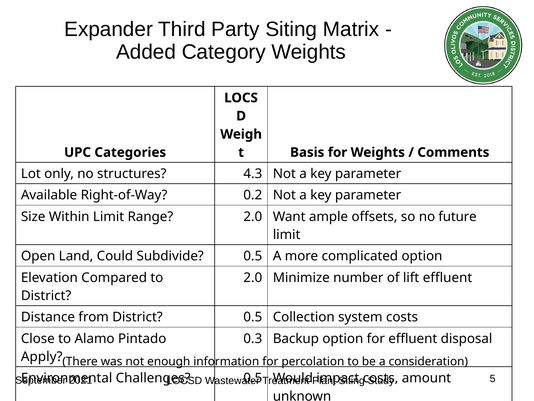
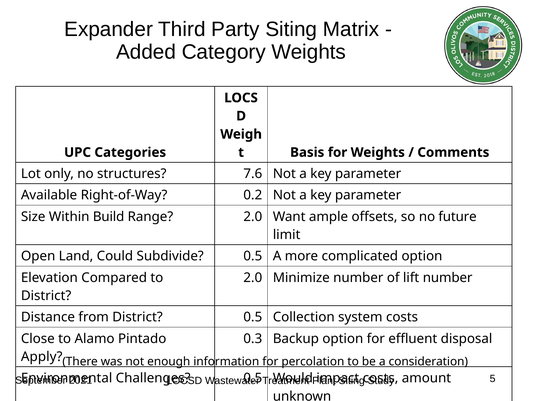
4.3: 4.3 -> 7.6 (253, 174)
Within Limit: Limit -> Build (109, 216)
lift effluent: effluent -> number (448, 277)
